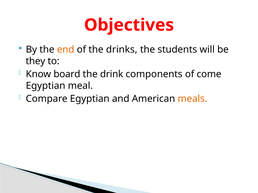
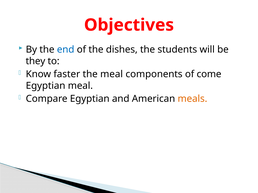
end colour: orange -> blue (66, 50)
drinks: drinks -> dishes (122, 50)
board: board -> faster (67, 74)
the drink: drink -> meal (112, 74)
